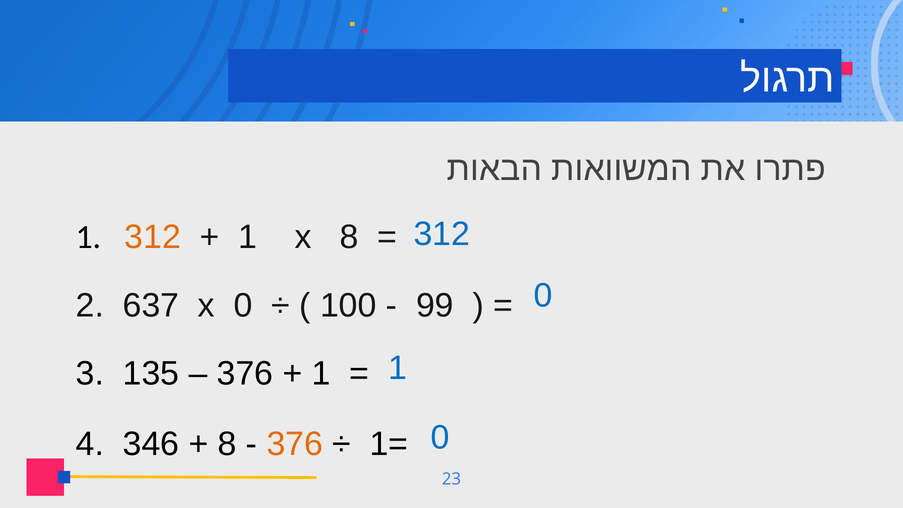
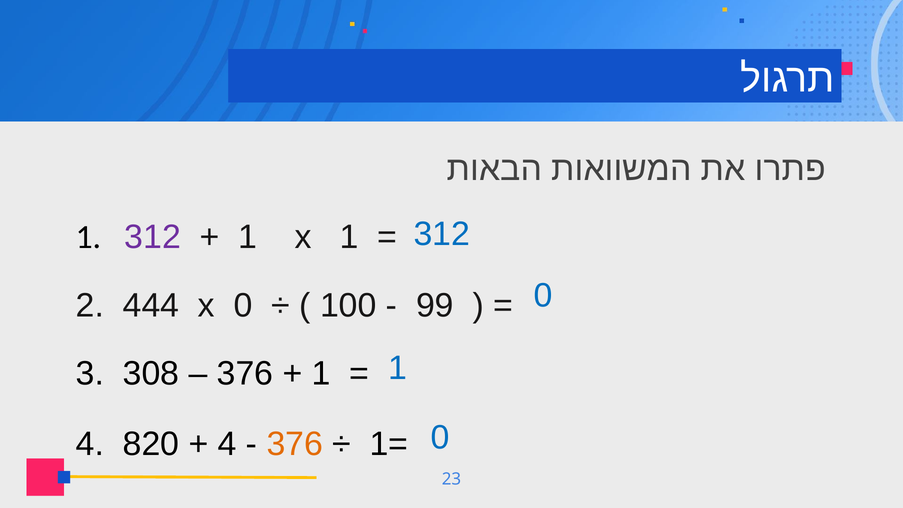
312 colour: orange -> purple (153, 237)
x 8: 8 -> 1 (349, 237)
637: 637 -> 444 (151, 305)
135: 135 -> 308 (151, 374)
346: 346 -> 820 (151, 444)
8: 8 -> 4 (227, 444)
